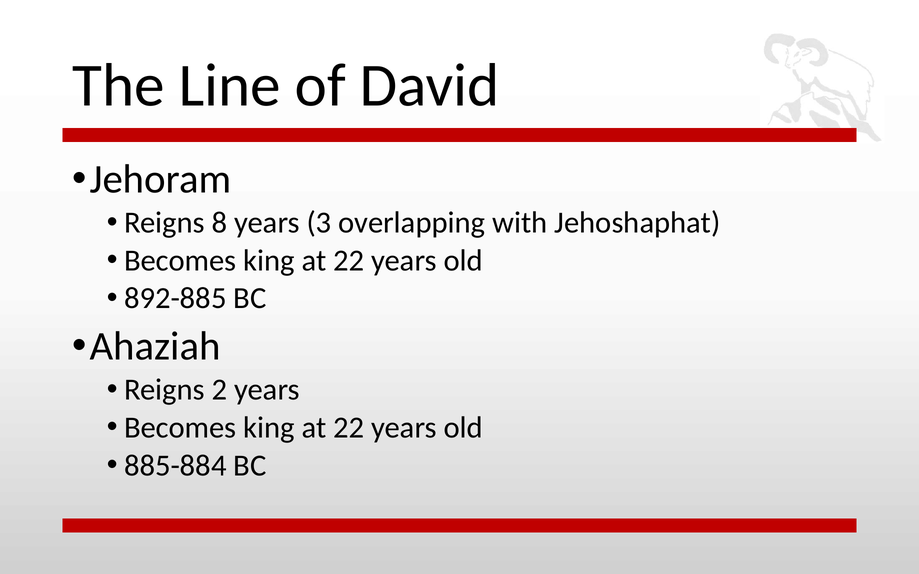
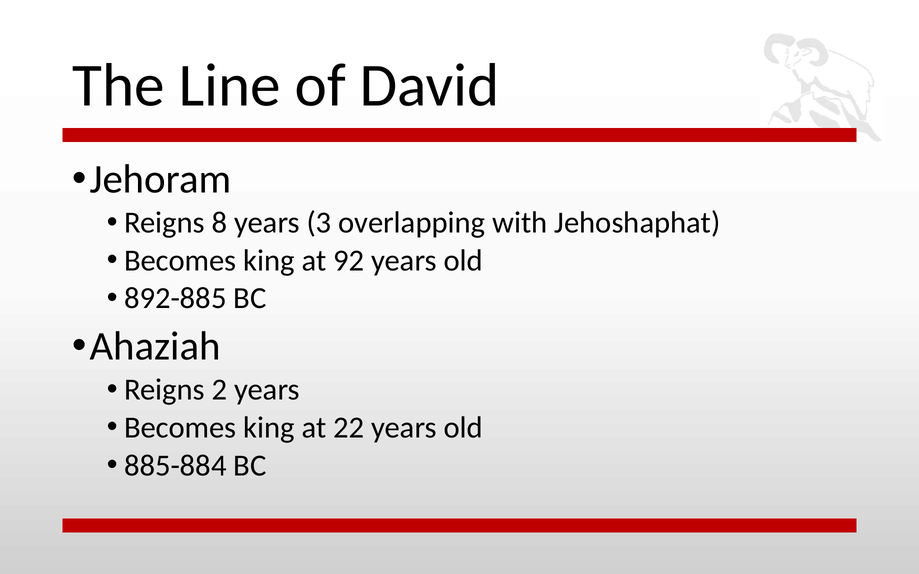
22: 22 -> 92 (349, 261)
